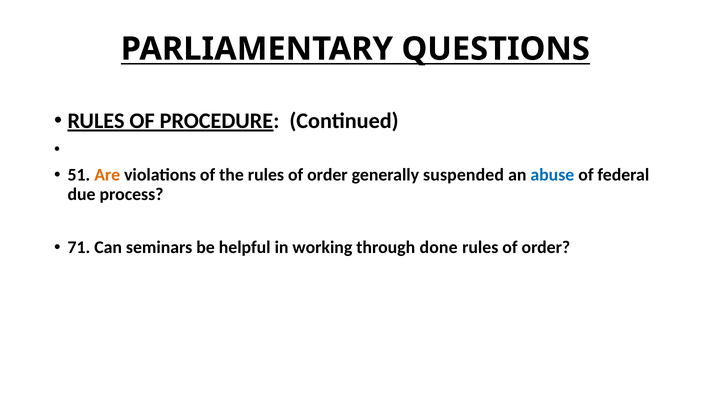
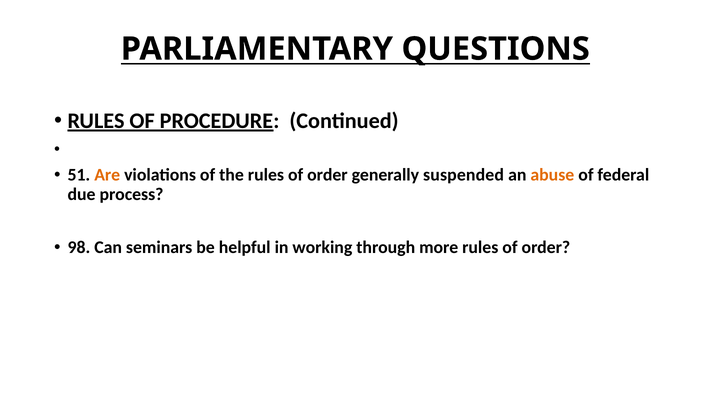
abuse colour: blue -> orange (552, 175)
71: 71 -> 98 (79, 247)
done: done -> more (439, 247)
